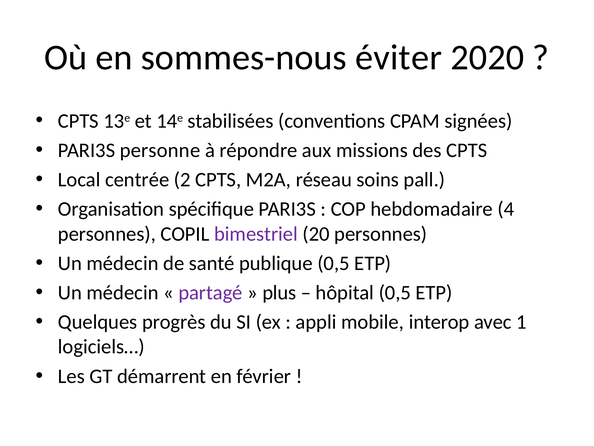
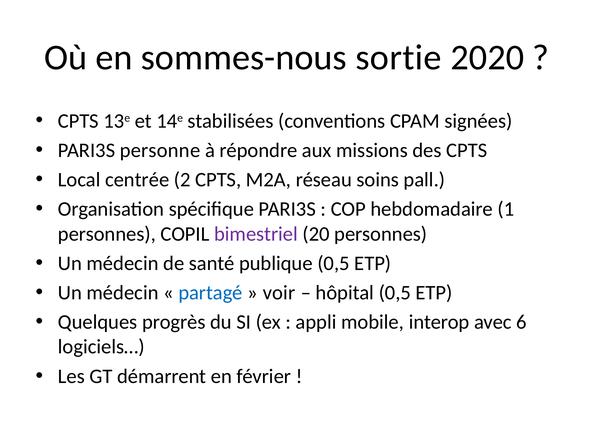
éviter: éviter -> sortie (399, 58)
4: 4 -> 1 (506, 209)
partagé colour: purple -> blue (210, 292)
plus: plus -> voir (279, 292)
1: 1 -> 6 (522, 322)
